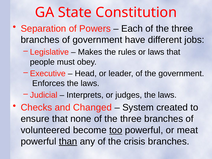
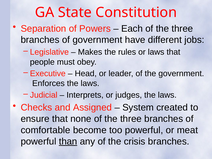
Changed: Changed -> Assigned (92, 108)
volunteered: volunteered -> comfortable (46, 130)
too underline: present -> none (116, 130)
